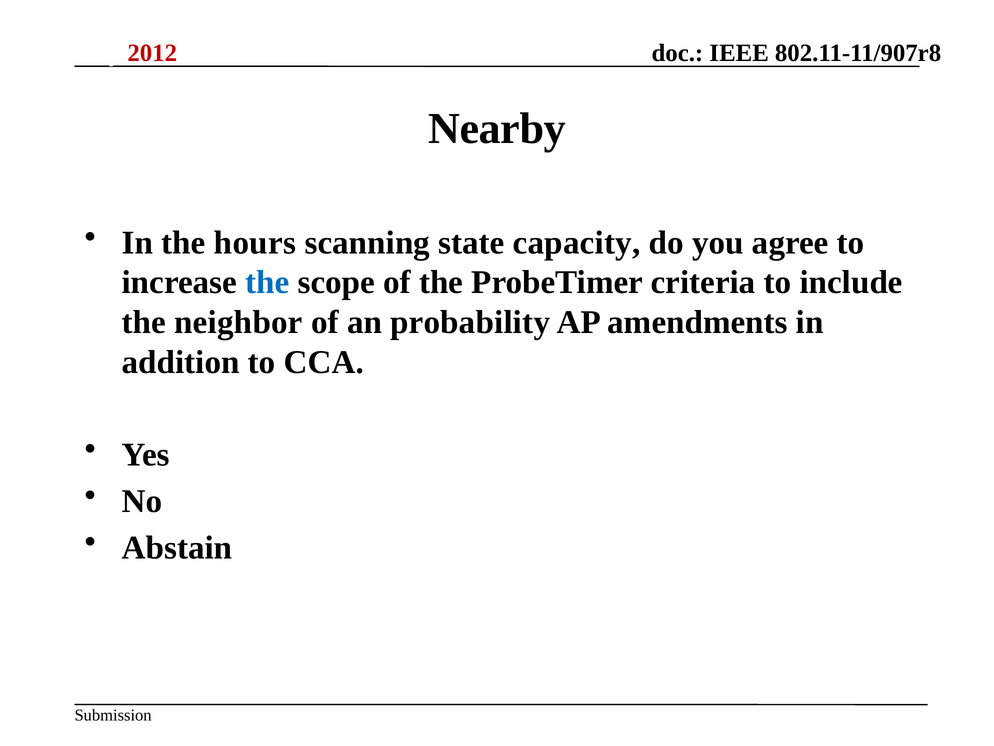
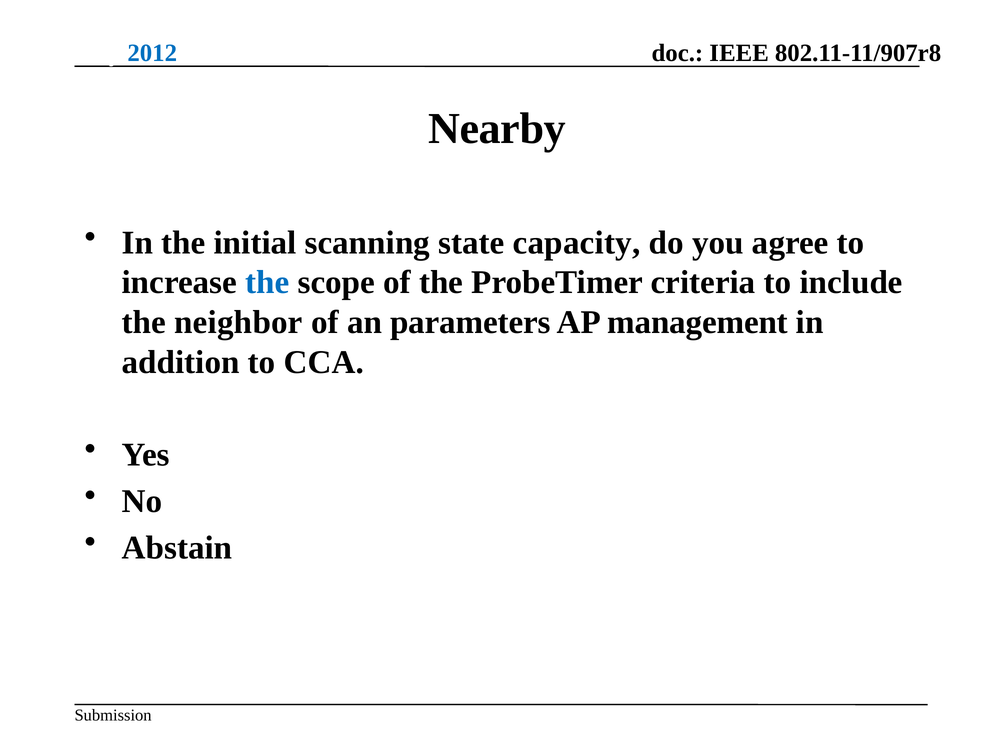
2012 colour: red -> blue (152, 53)
hours: hours -> initial (255, 243)
probability: probability -> parameters (470, 322)
amendments: amendments -> management (698, 322)
